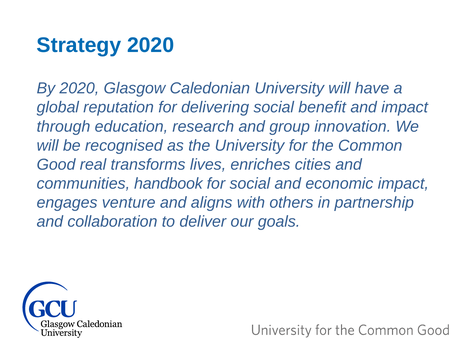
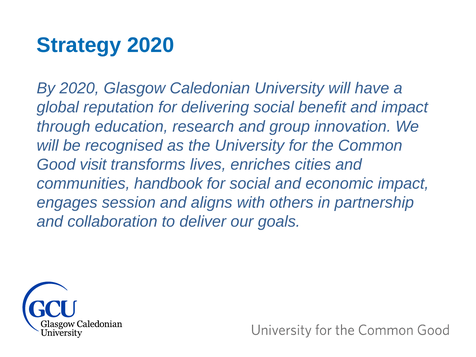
real: real -> visit (93, 165)
venture: venture -> session (129, 203)
